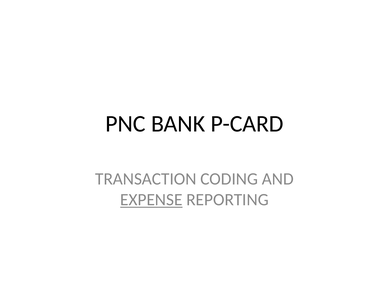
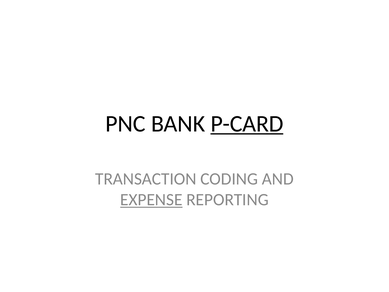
P-CARD underline: none -> present (247, 124)
